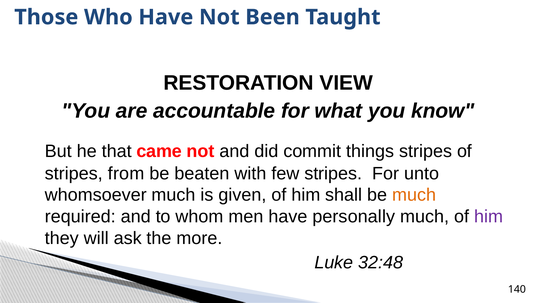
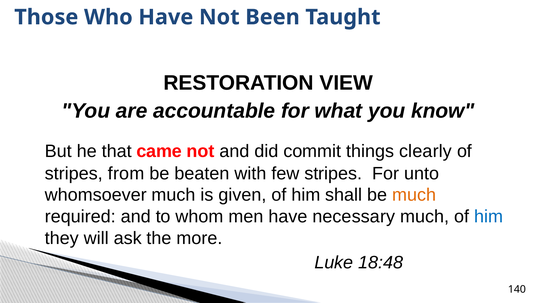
things stripes: stripes -> clearly (426, 151)
personally: personally -> necessary (354, 217)
him colour: purple -> blue (489, 217)
32:48: 32:48 -> 18:48 (381, 263)
